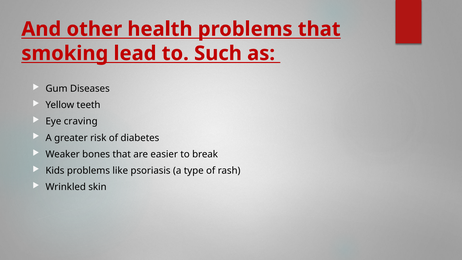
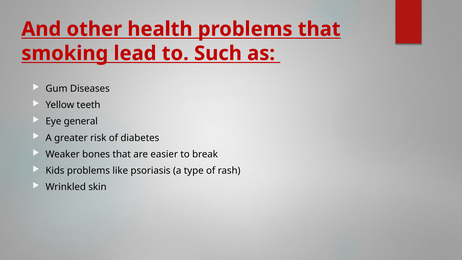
craving: craving -> general (81, 121)
